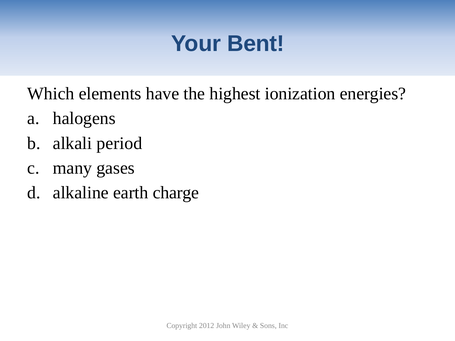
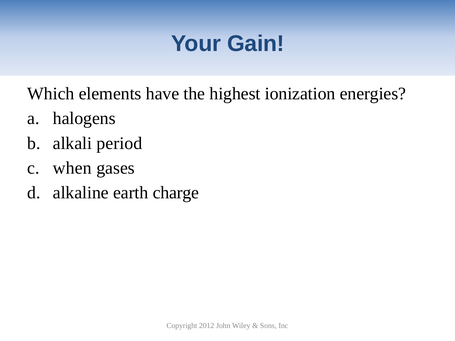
Bent: Bent -> Gain (256, 44)
many: many -> when (72, 168)
